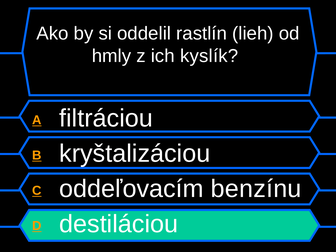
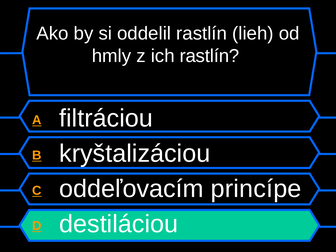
ich kyslík: kyslík -> rastlín (209, 56)
benzínu: benzínu -> princípe (256, 189)
